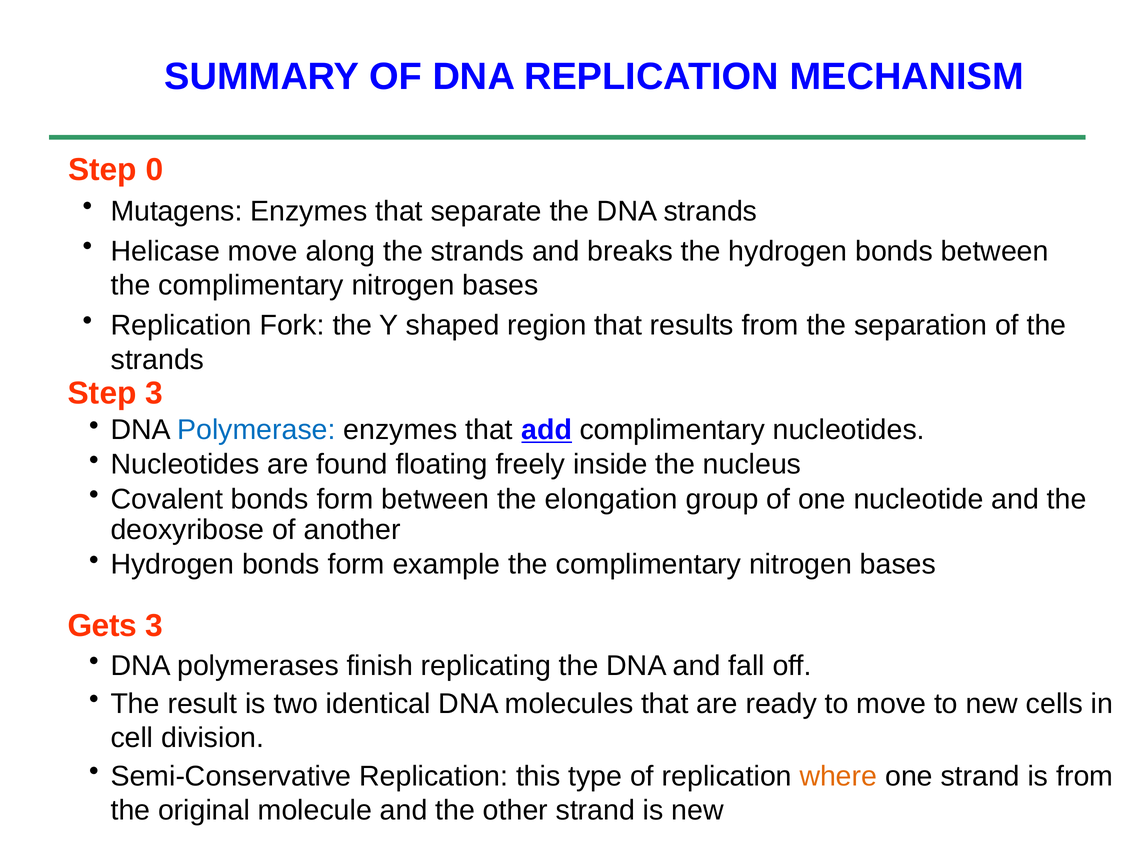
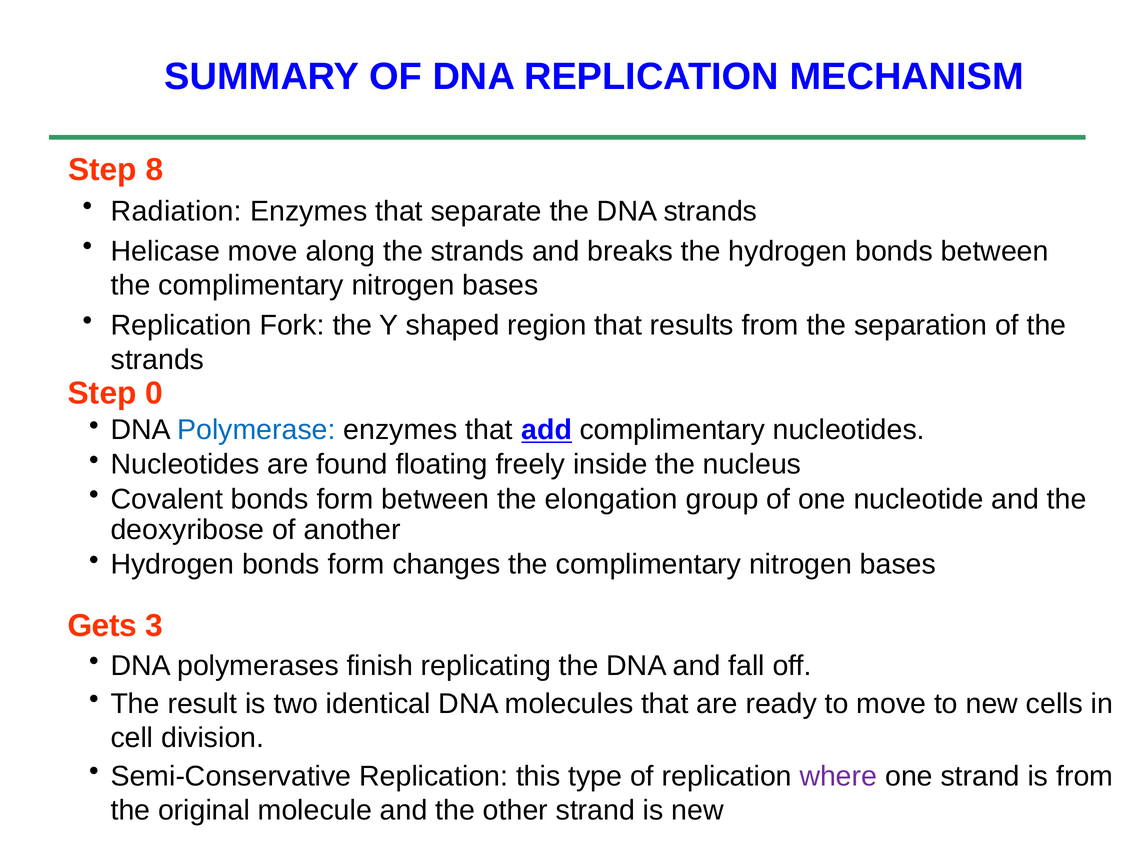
0: 0 -> 8 (154, 170)
Mutagens: Mutagens -> Radiation (176, 211)
Step 3: 3 -> 0 (154, 393)
example: example -> changes (446, 564)
where colour: orange -> purple (838, 776)
